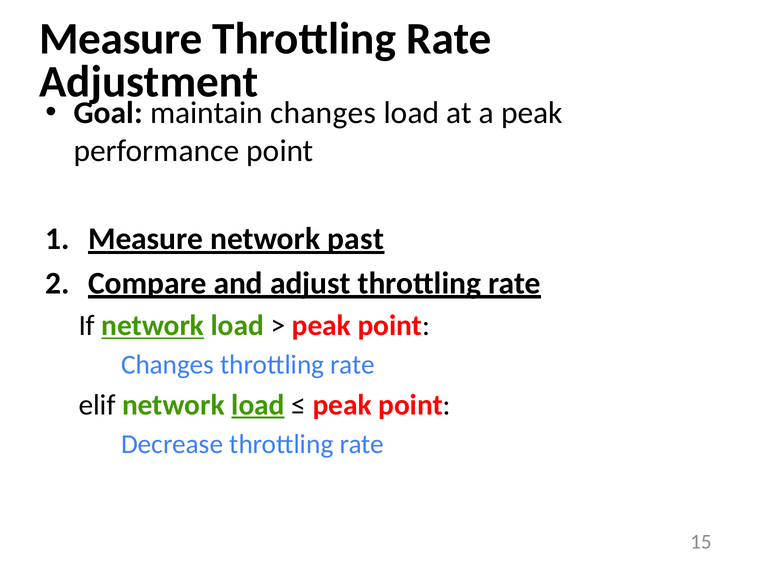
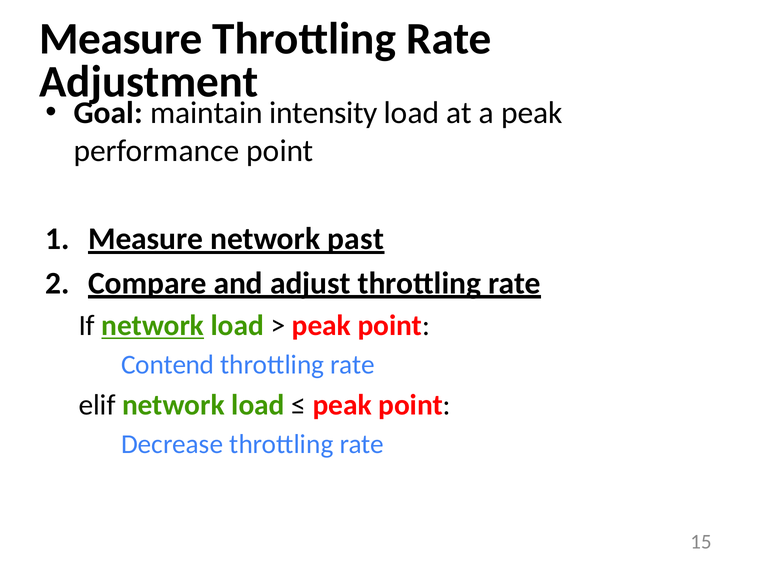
maintain changes: changes -> intensity (323, 113)
Changes: Changes -> Contend (168, 365)
load underline: present -> none (258, 405)
